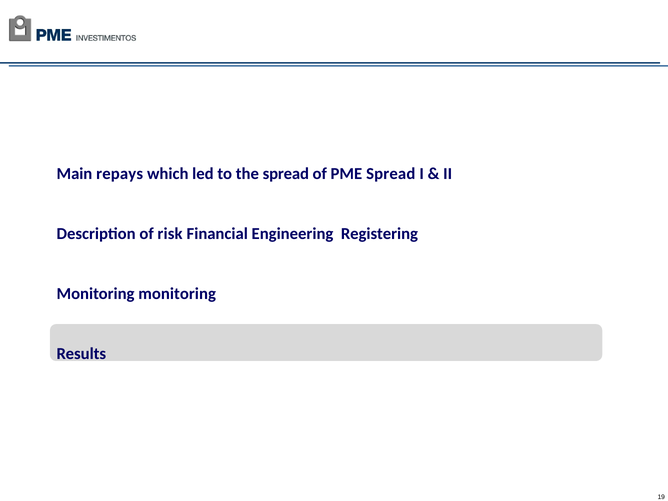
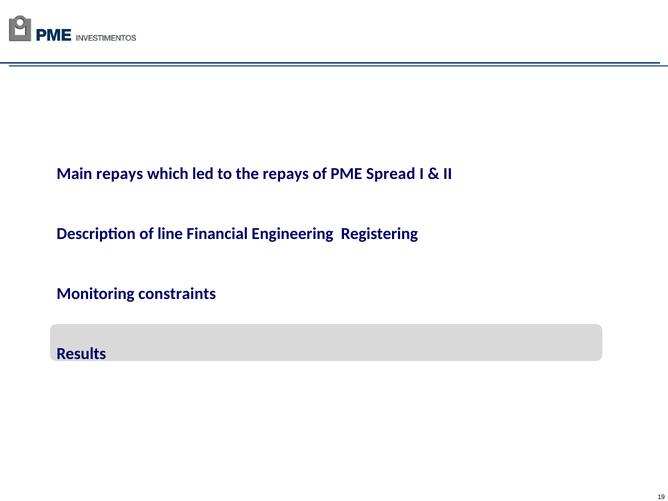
the spread: spread -> repays (286, 174)
risk: risk -> line (170, 234)
Monitoring monitoring: monitoring -> constraints (177, 294)
